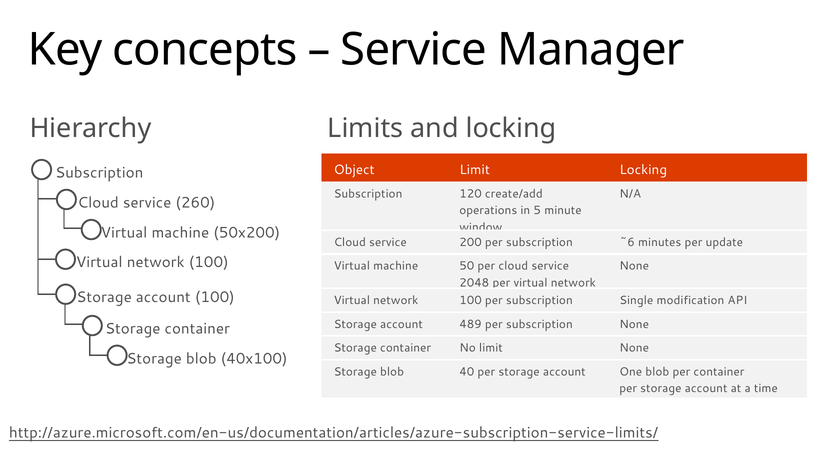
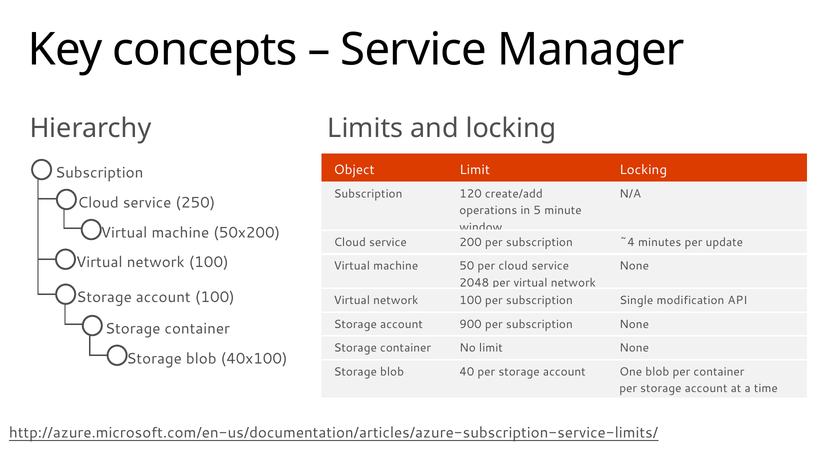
260: 260 -> 250 (195, 203)
~6: ~6 -> ~4 (627, 242)
489: 489 -> 900 (471, 324)
